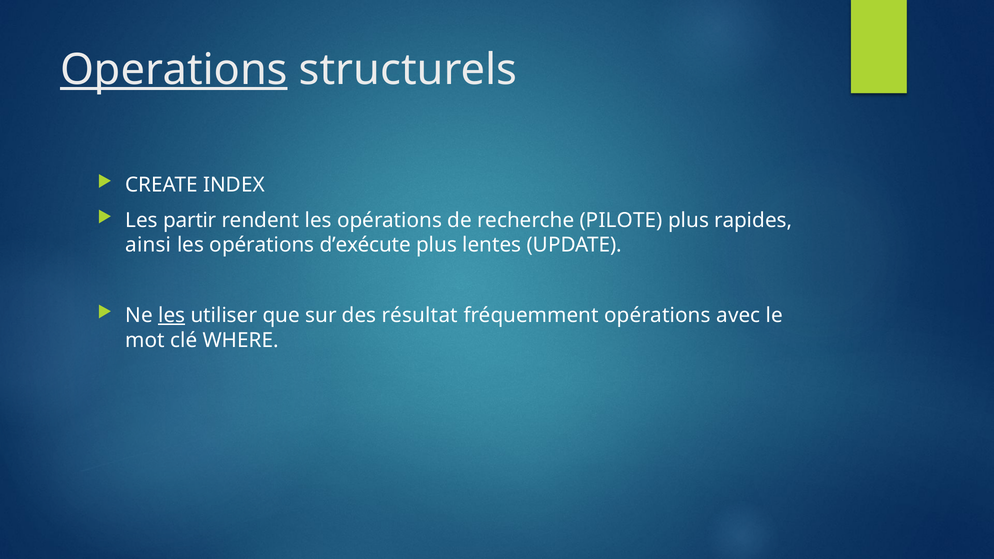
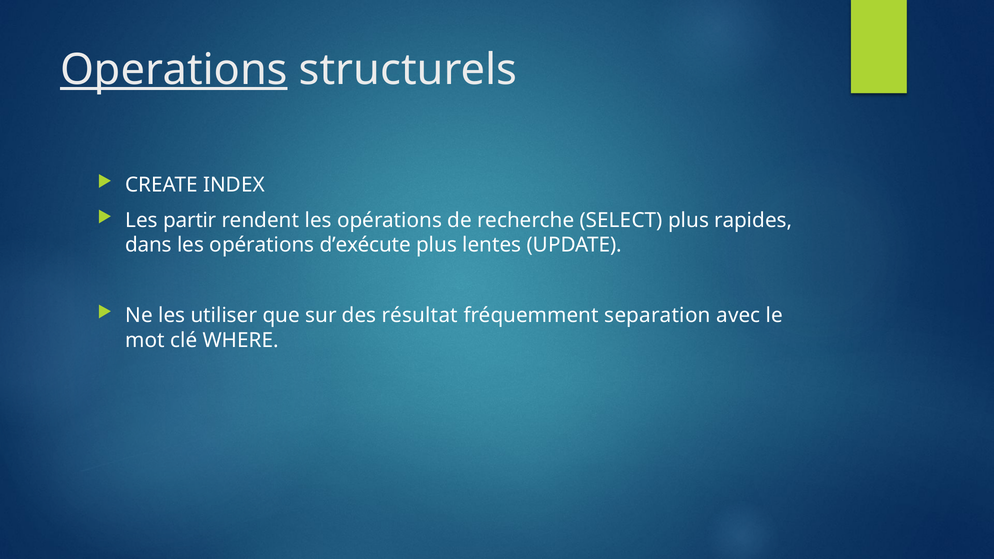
PILOTE: PILOTE -> SELECT (621, 220)
ainsi: ainsi -> dans (149, 245)
les underline: present -> none (172, 316)
fréquemment opérations: opérations -> separation (657, 316)
